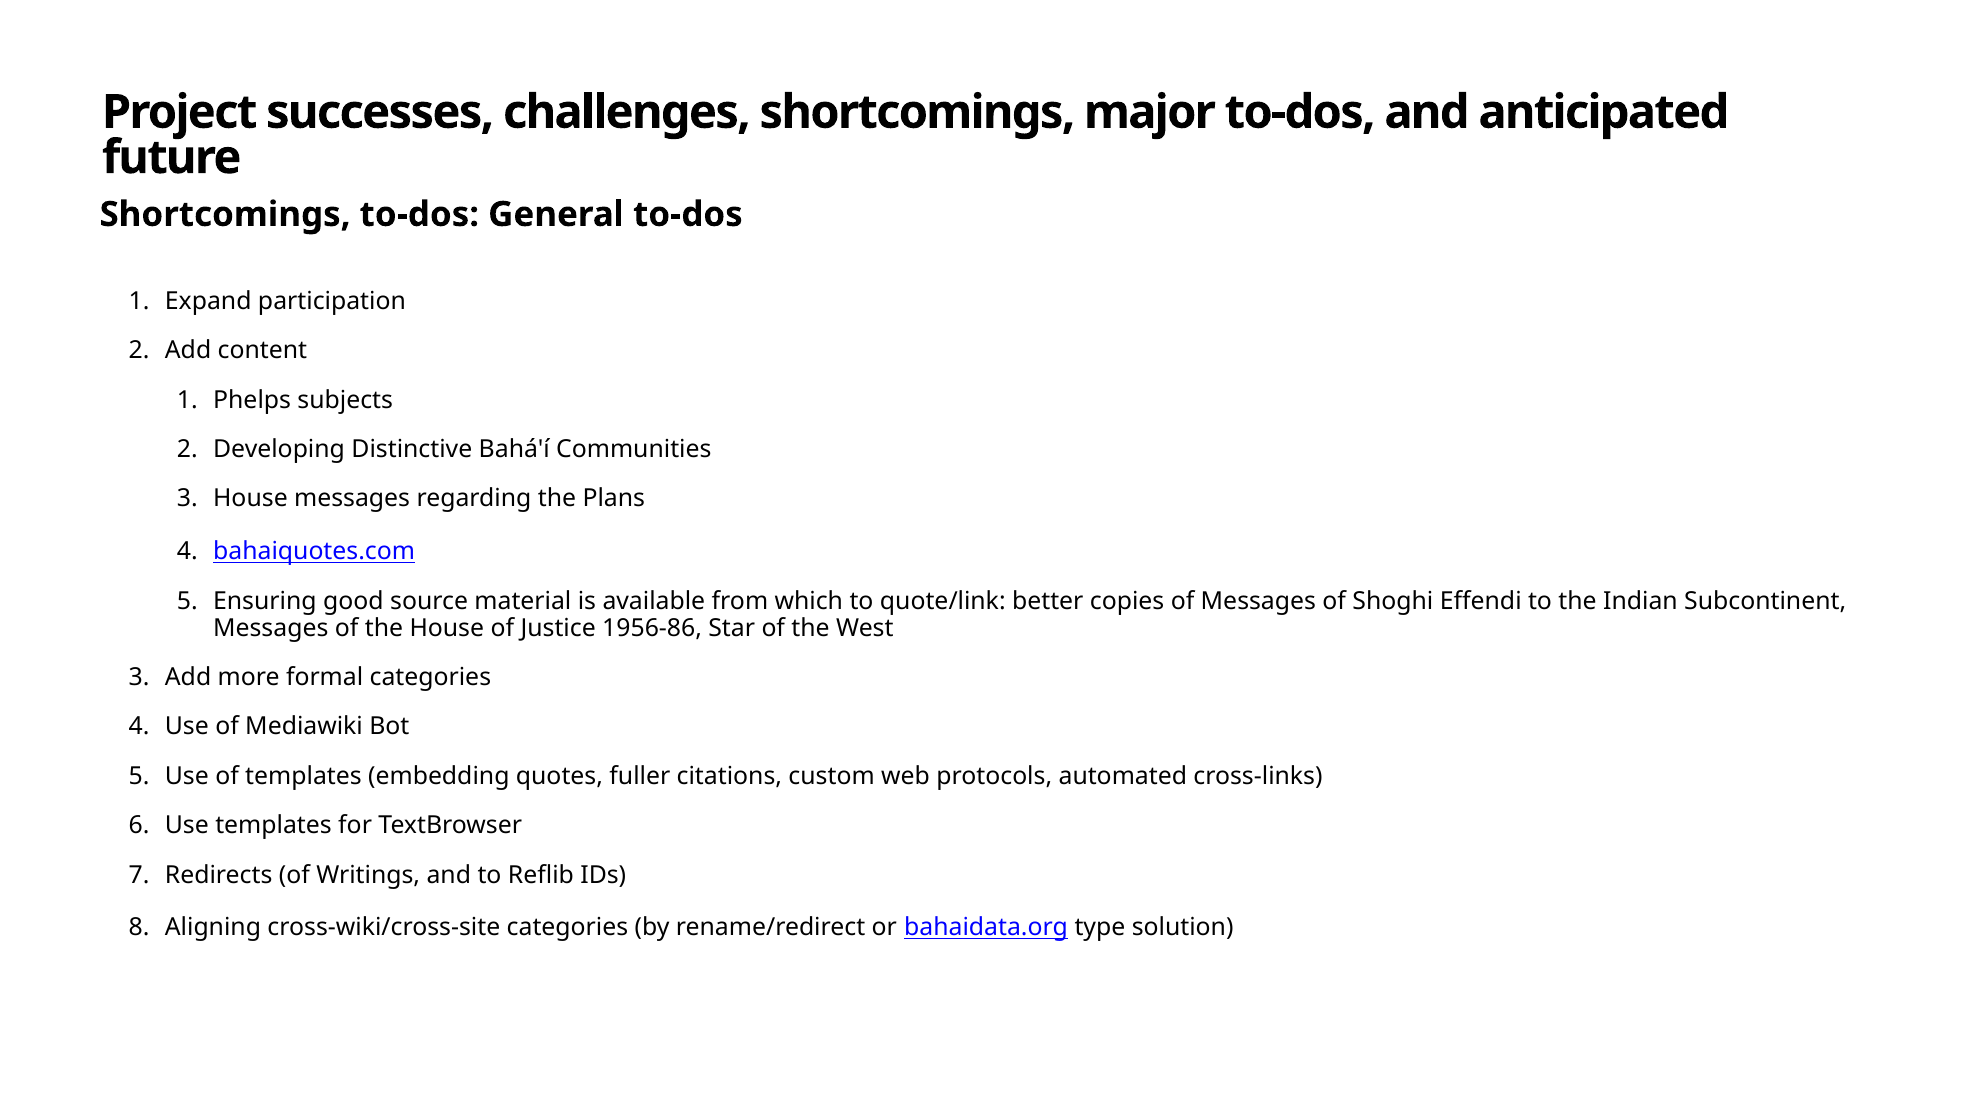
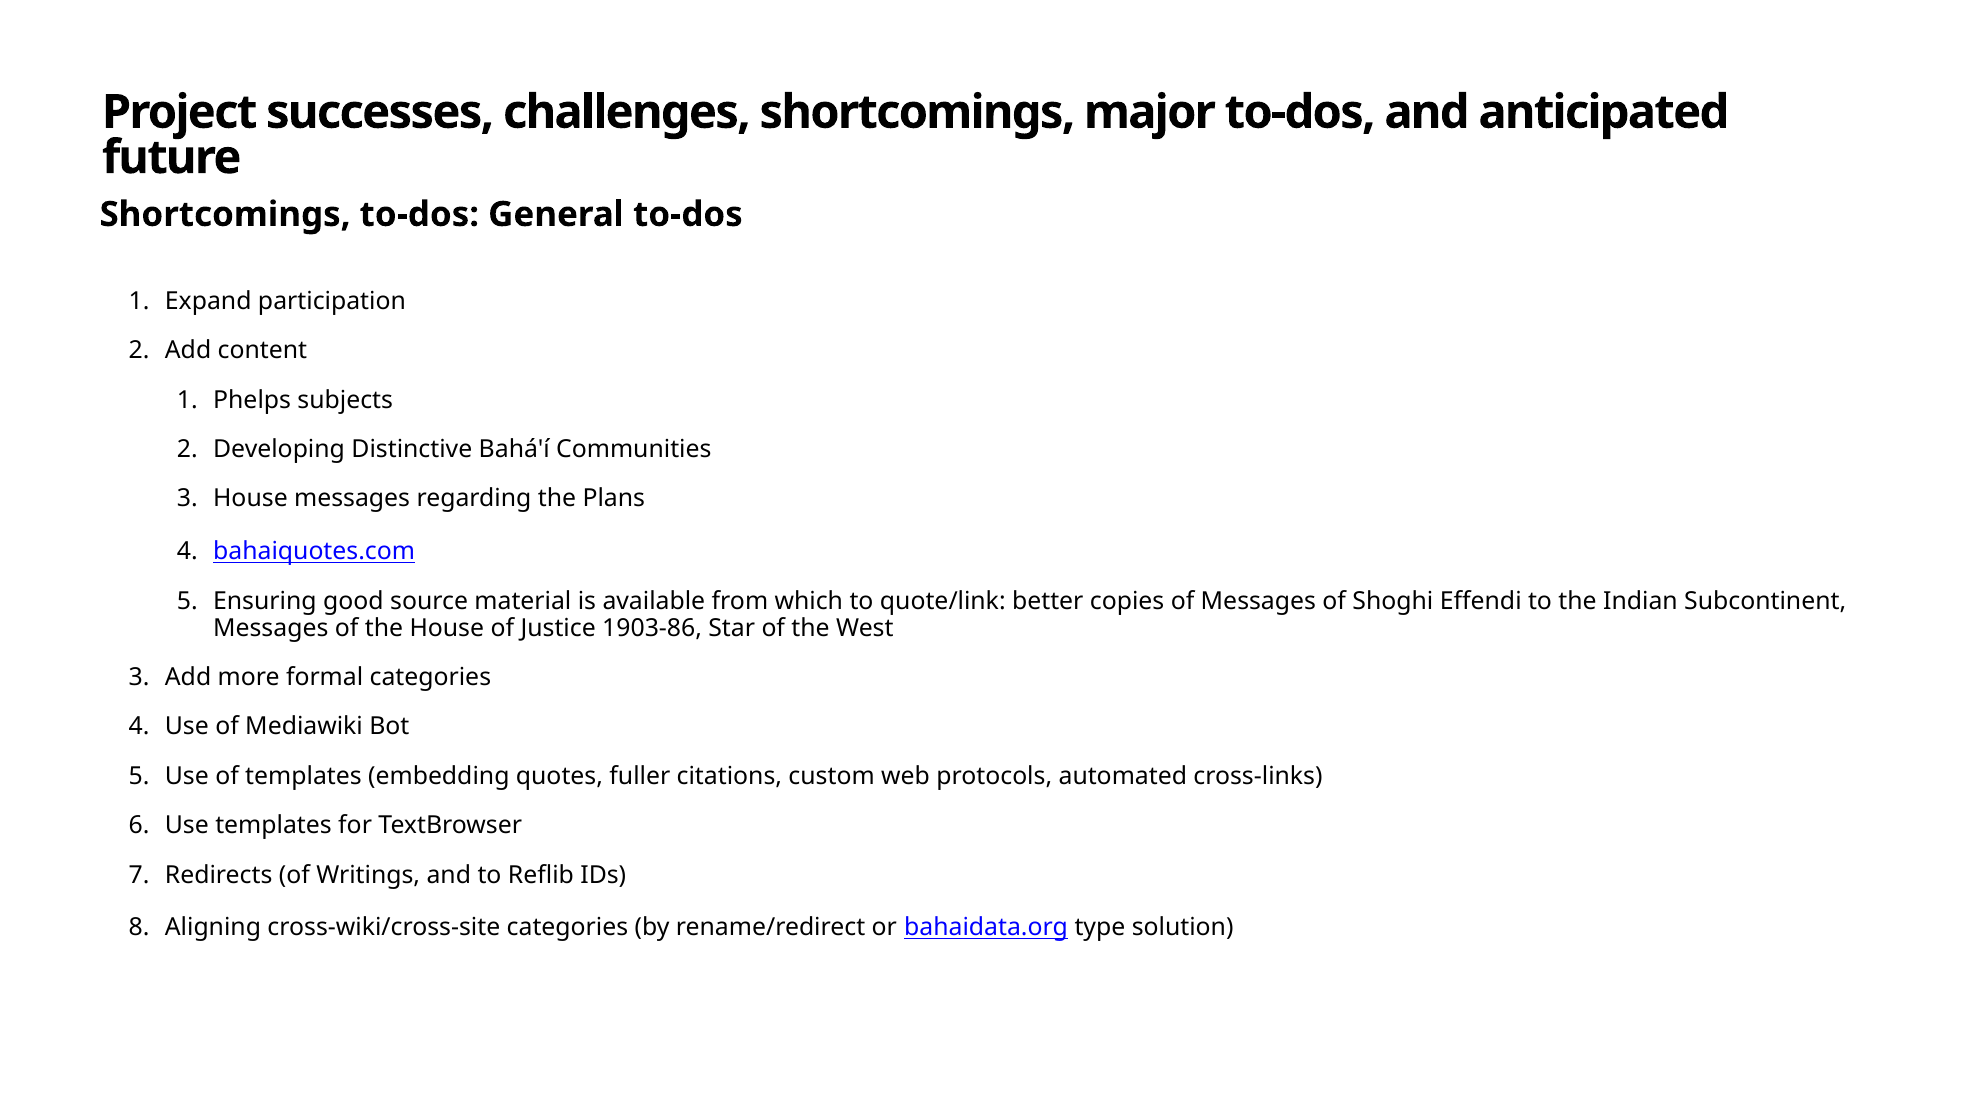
1956-86: 1956-86 -> 1903-86 (652, 628)
